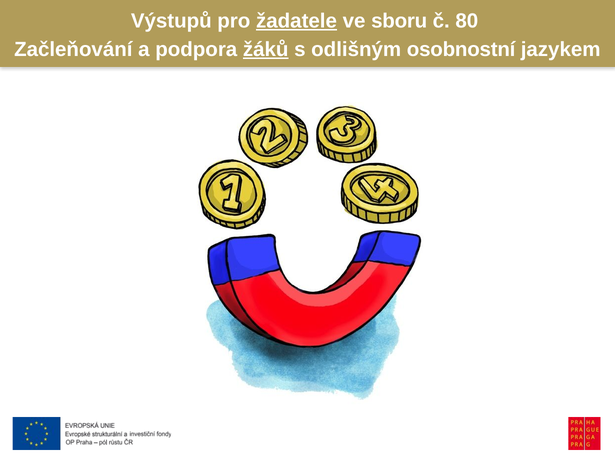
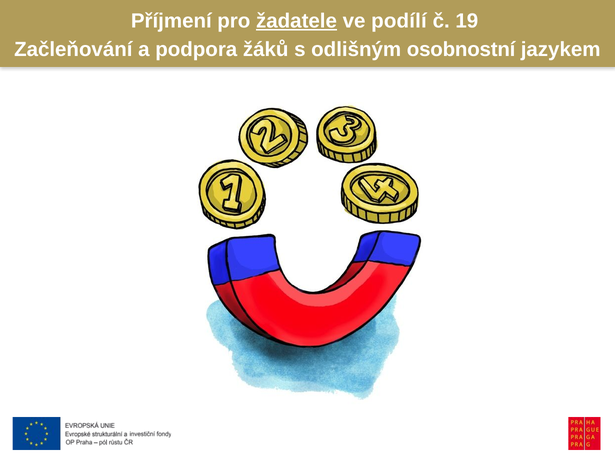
Výstupů: Výstupů -> Příjmení (171, 21)
sboru: sboru -> podílí (399, 21)
80: 80 -> 19 (467, 21)
žáků underline: present -> none (266, 50)
